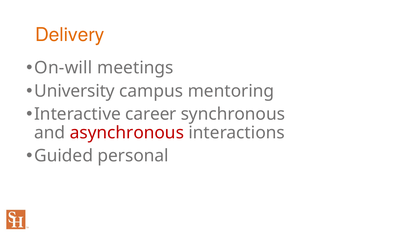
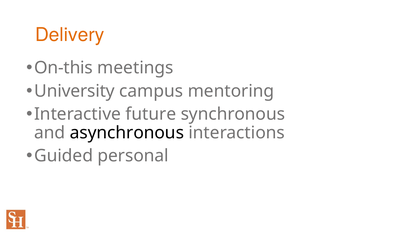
On-will: On-will -> On-this (64, 68)
career: career -> future (151, 114)
asynchronous colour: red -> black (127, 133)
